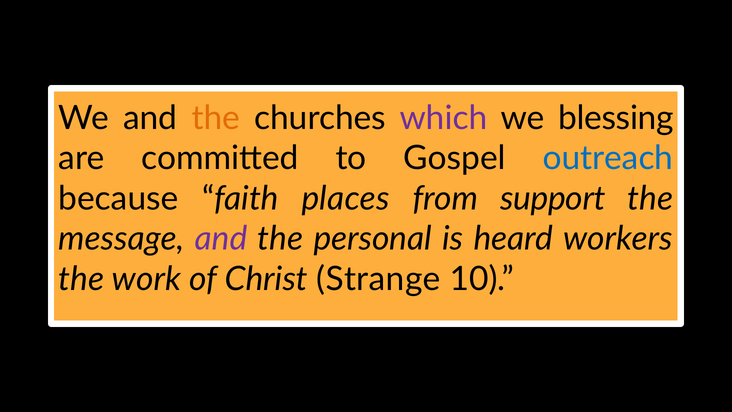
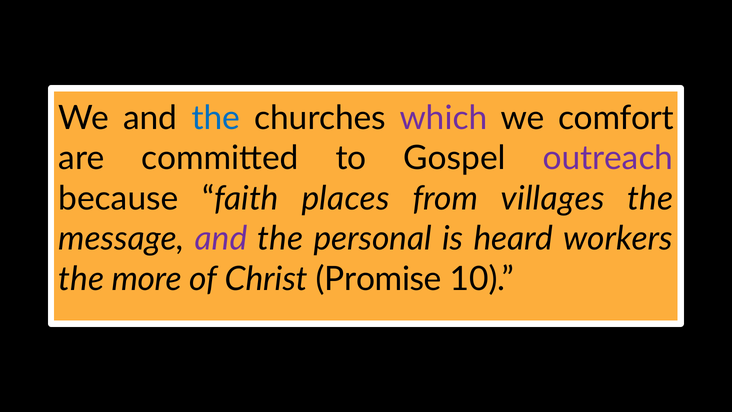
the colour: orange -> blue (216, 118)
blessing: blessing -> comfort (616, 118)
outreach colour: blue -> purple (608, 158)
support: support -> villages (553, 199)
work: work -> more (147, 279)
Strange: Strange -> Promise (379, 279)
